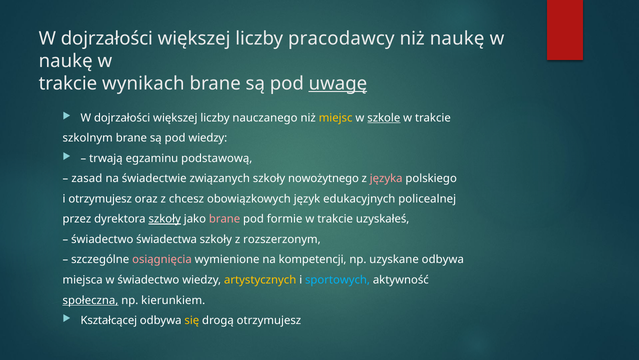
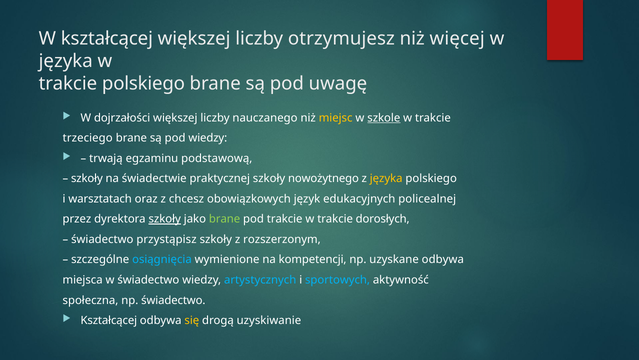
dojrzałości: dojrzałości -> kształcącej (107, 39)
pracodawcy: pracodawcy -> otrzymujesz (341, 39)
niż naukę: naukę -> więcej (457, 39)
naukę: naukę -> języka (66, 61)
trakcie wynikach: wynikach -> polskiego (143, 83)
uwagę underline: present -> none (338, 83)
szkolnym: szkolnym -> trzeciego (88, 138)
zasad: zasad -> szkoły (87, 178)
związanych: związanych -> praktycznej (220, 178)
języka colour: pink -> yellow (386, 178)
i otrzymujesz: otrzymujesz -> warsztatach (100, 199)
brane colour: pink -> light green (225, 219)
pod formie: formie -> trakcie (285, 219)
uzyskałeś: uzyskałeś -> dorosłych (383, 219)
świadectwa: świadectwa -> przystąpisz (166, 239)
osiągnięcia colour: pink -> light blue (162, 259)
artystycznych colour: yellow -> light blue (260, 280)
społeczna underline: present -> none (90, 300)
np kierunkiem: kierunkiem -> świadectwo (173, 300)
drogą otrzymujesz: otrzymujesz -> uzyskiwanie (269, 320)
